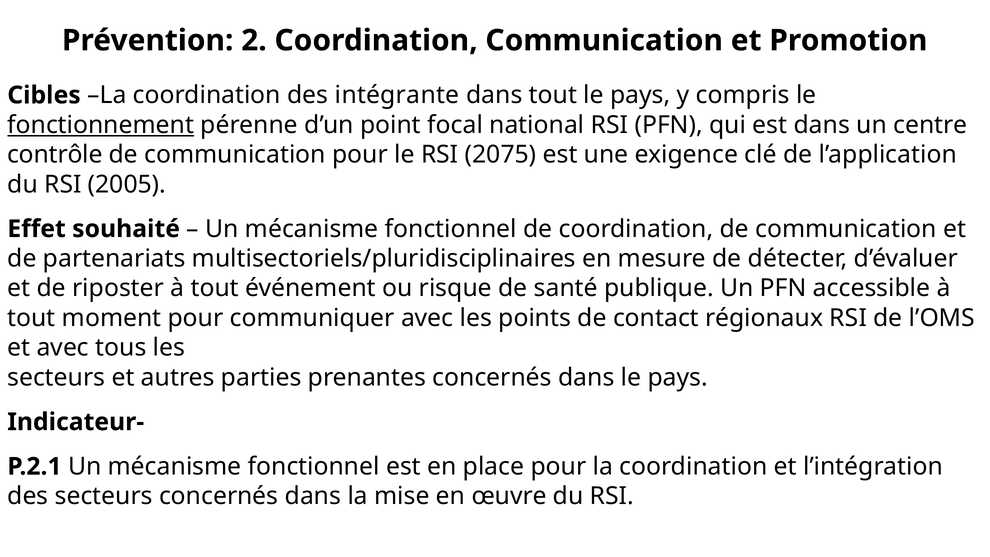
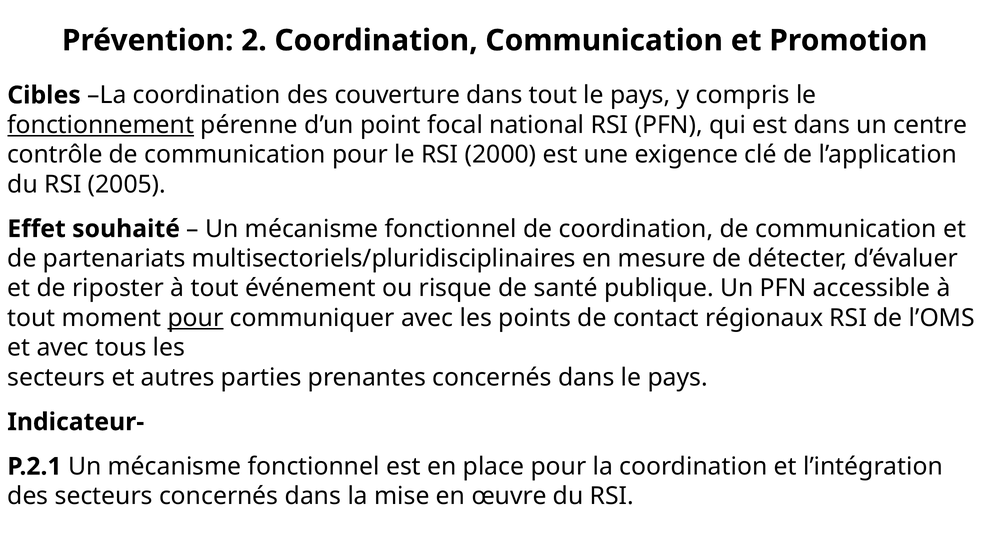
intégrante: intégrante -> couverture (397, 95)
2075: 2075 -> 2000 (501, 155)
pour underline: none -> present (196, 318)
